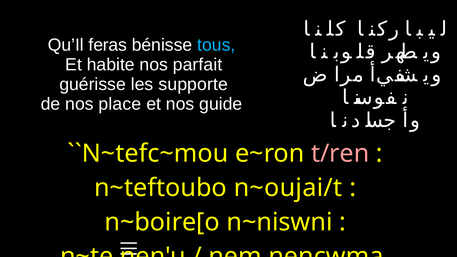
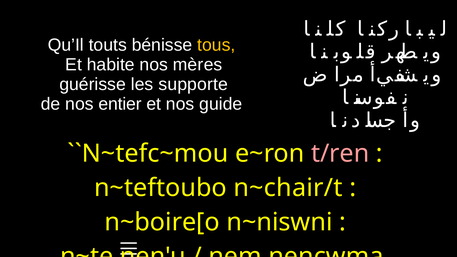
feras: feras -> touts (108, 45)
tous colour: light blue -> yellow (216, 45)
parfait: parfait -> mères (198, 65)
place: place -> entier (120, 104)
n~oujai/t: n~oujai/t -> n~chair/t (288, 188)
